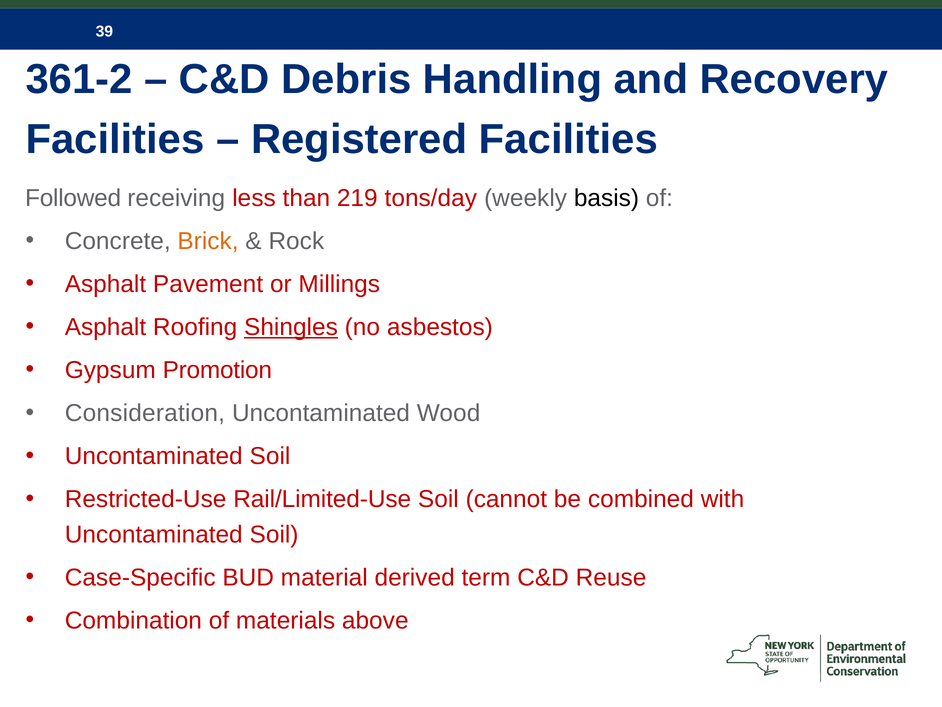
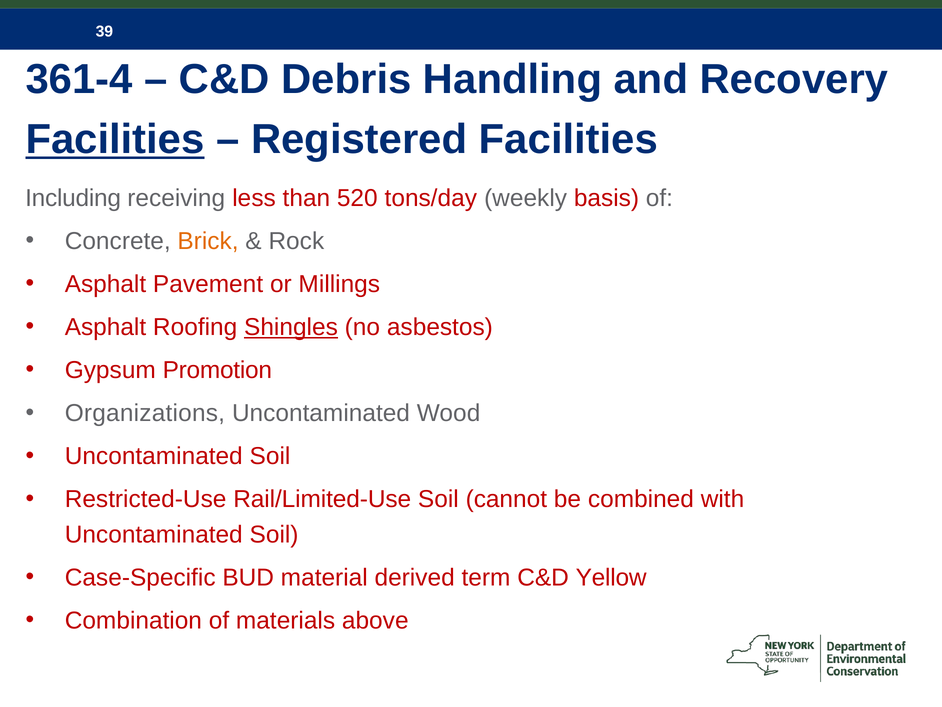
361-2: 361-2 -> 361-4 (79, 79)
Facilities underline: none -> present (115, 140)
Followed: Followed -> Including (73, 198)
219: 219 -> 520 (357, 198)
basis colour: black -> red (606, 198)
Consideration: Consideration -> Organizations (145, 413)
Reuse: Reuse -> Yellow (611, 577)
